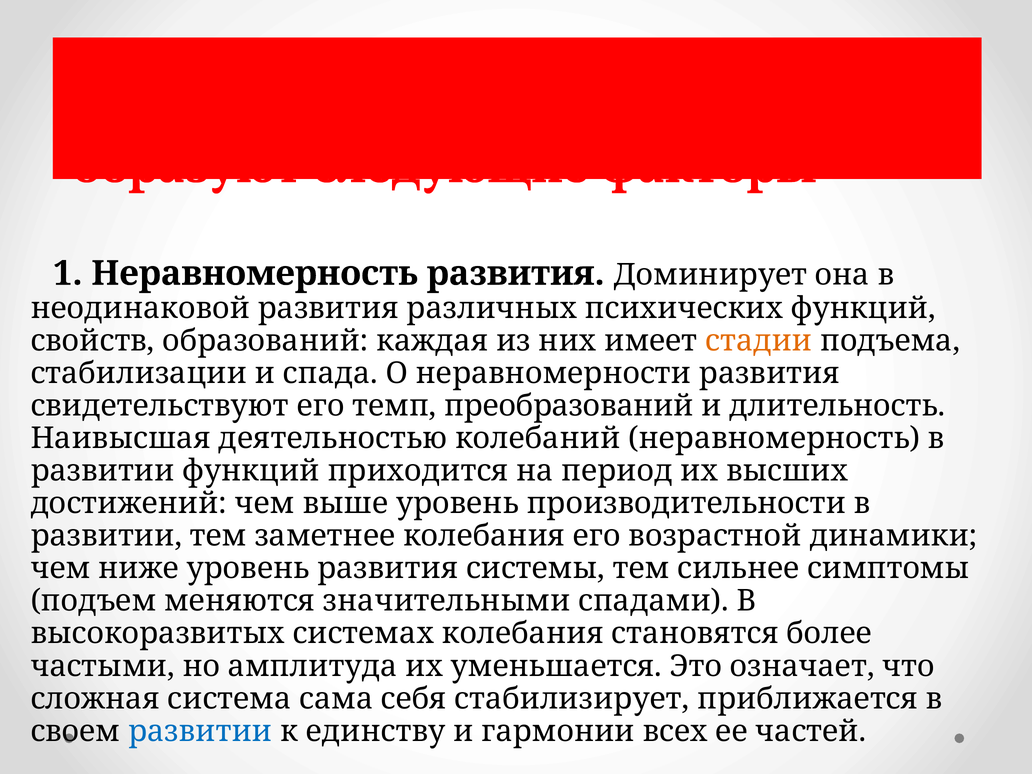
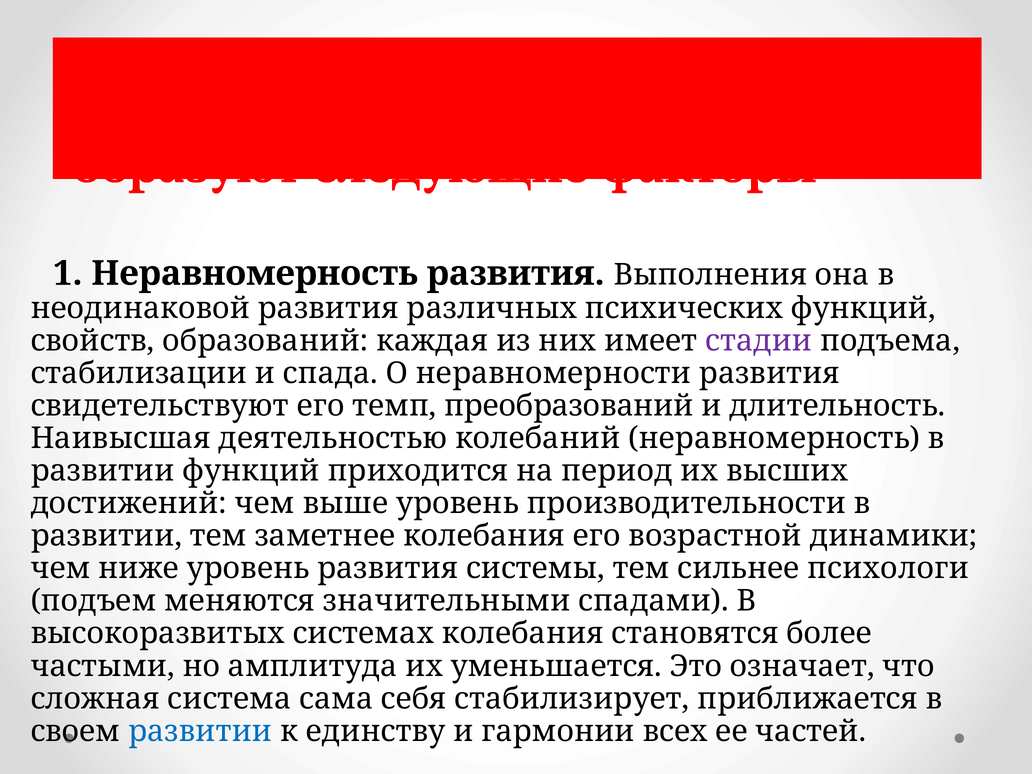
Доминирует: Доминирует -> Выполнения (710, 275)
стадии colour: orange -> purple (759, 341)
симптомы: симптомы -> психологи (888, 569)
